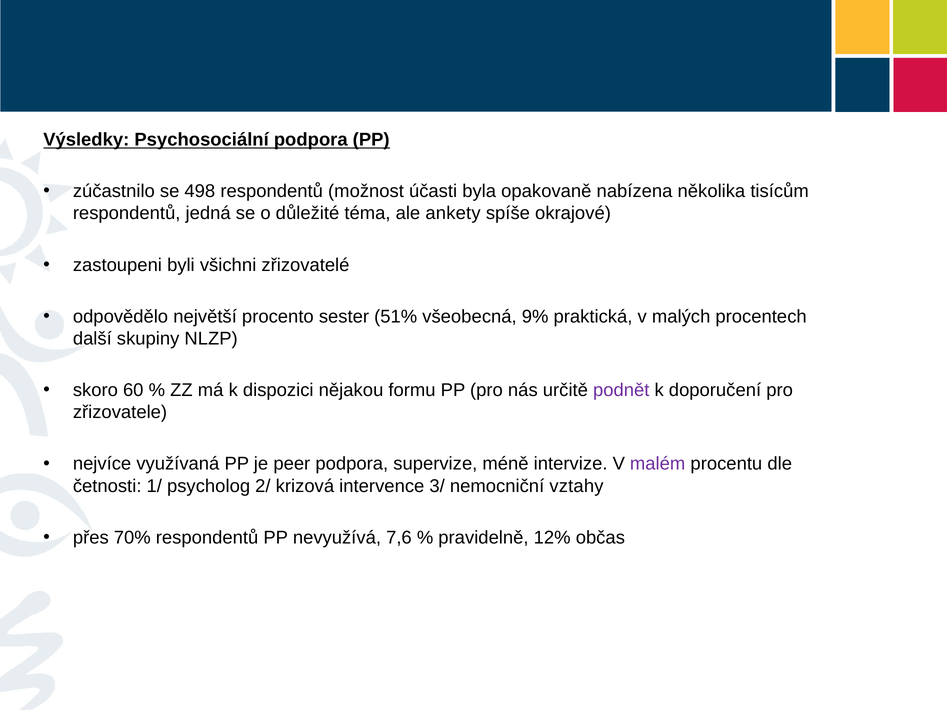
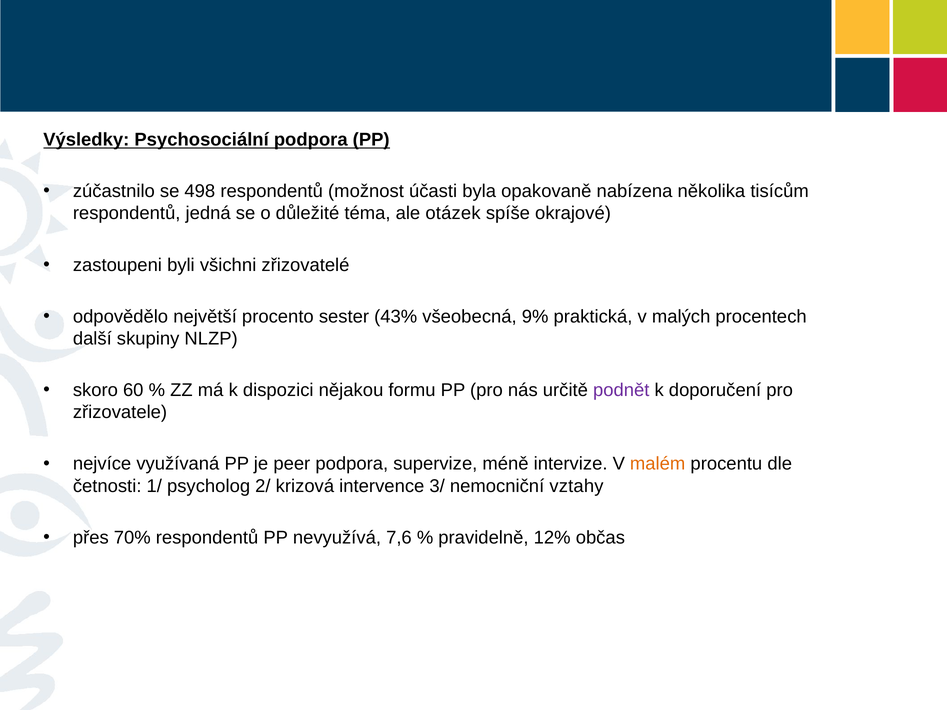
ankety: ankety -> otázek (453, 213)
51%: 51% -> 43% (396, 317)
malém colour: purple -> orange (658, 464)
